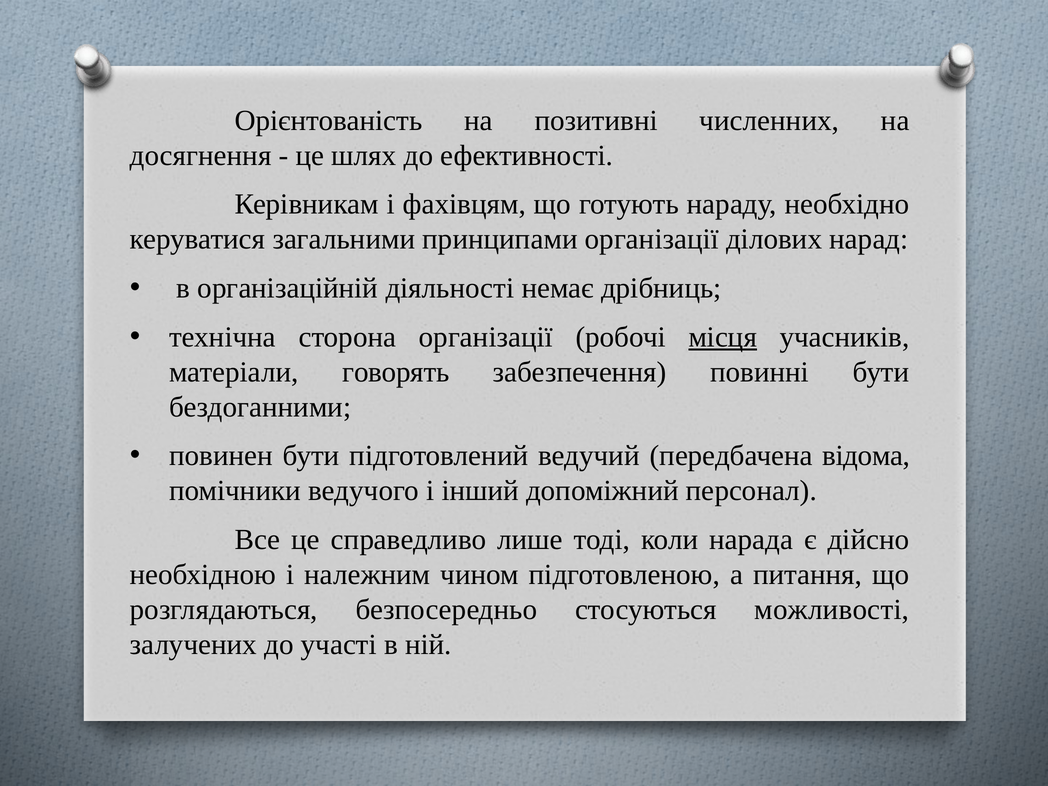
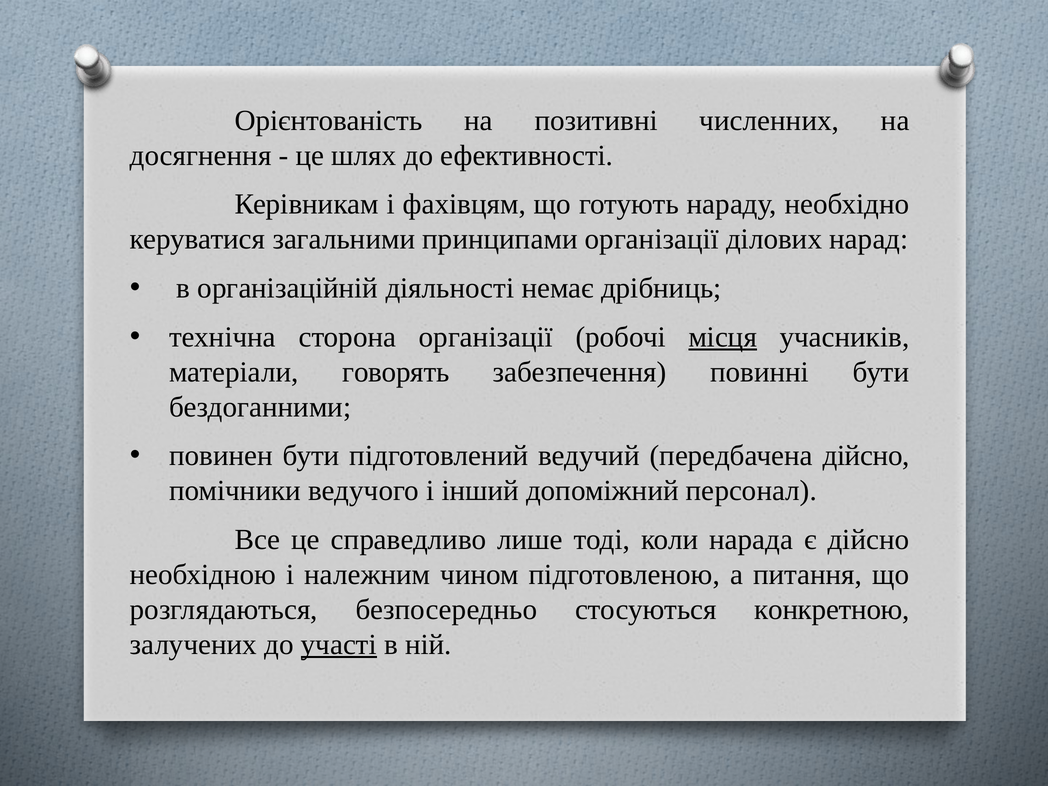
передбачена відома: відома -> дійсно (866, 456)
можливості: можливості -> конкретною (832, 610)
участі underline: none -> present (339, 645)
